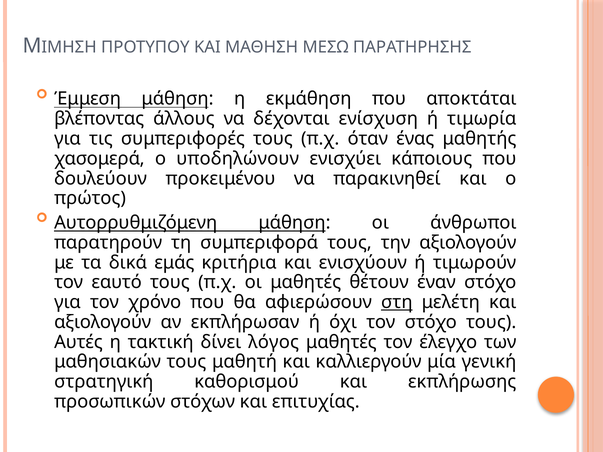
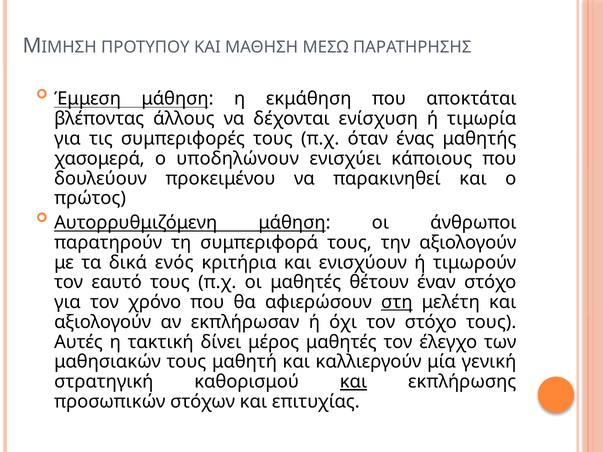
εμάς: εμάς -> ενός (174, 263)
λόγος: λόγος -> μέρος (274, 342)
και underline: none -> present (353, 382)
